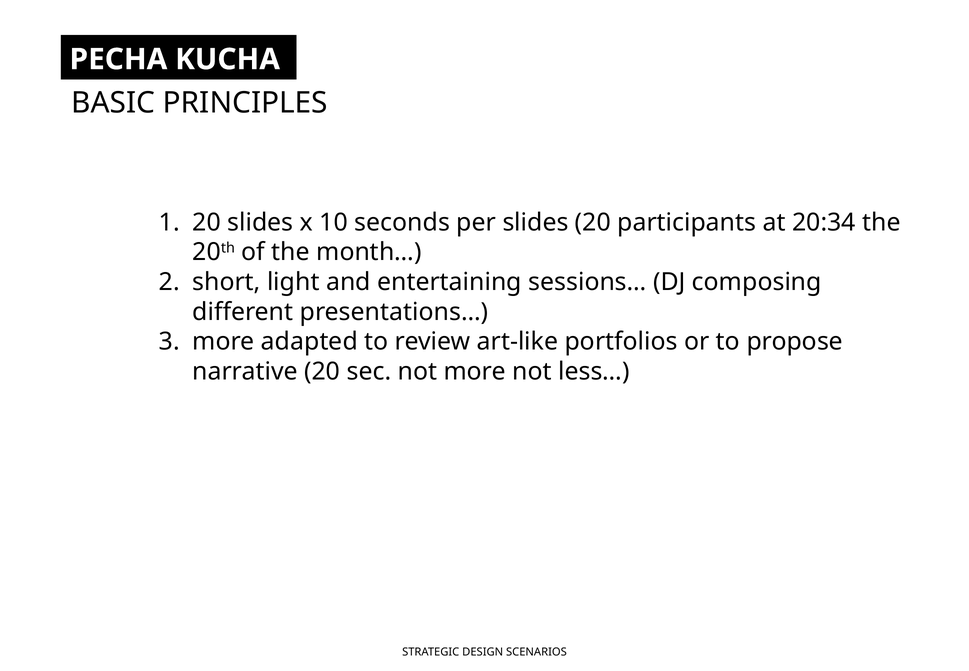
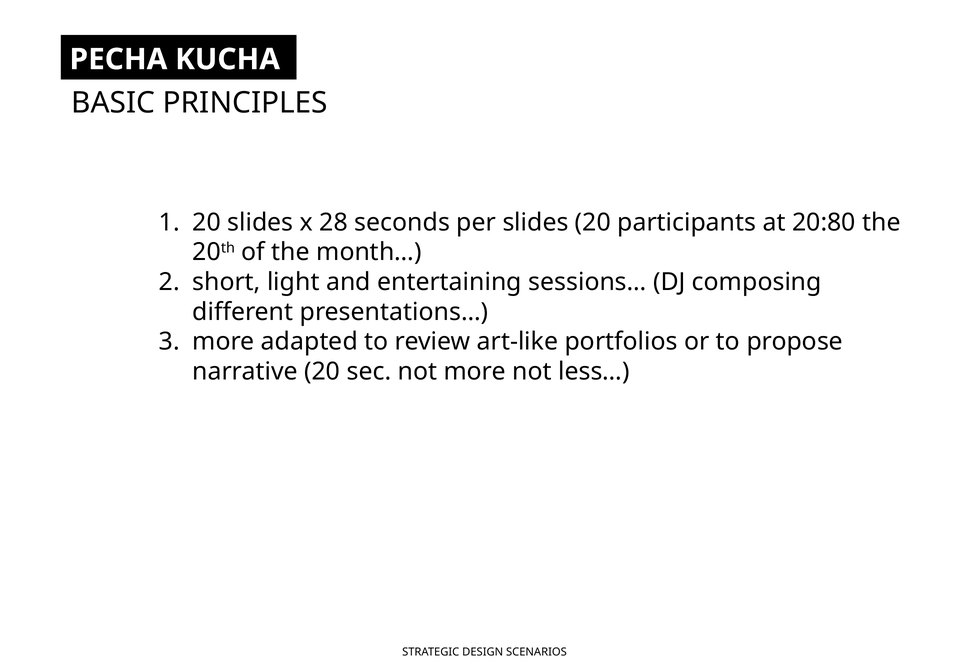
10: 10 -> 28 (334, 222)
20:34: 20:34 -> 20:80 (824, 222)
